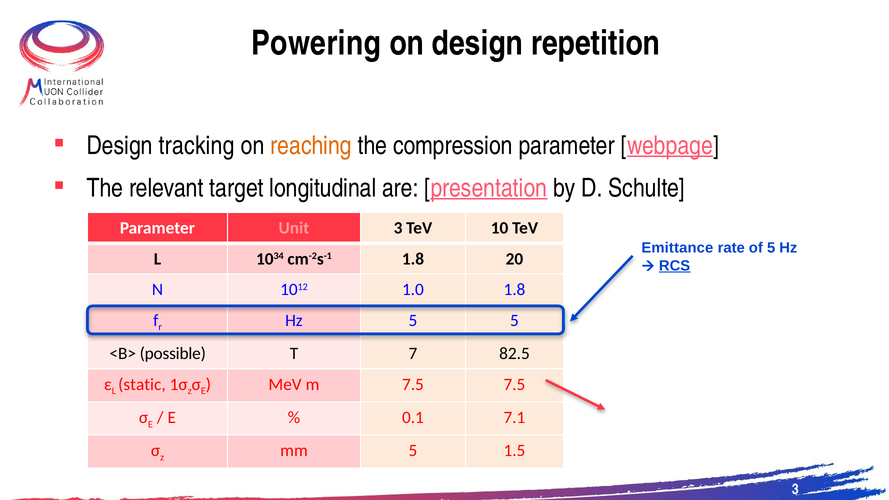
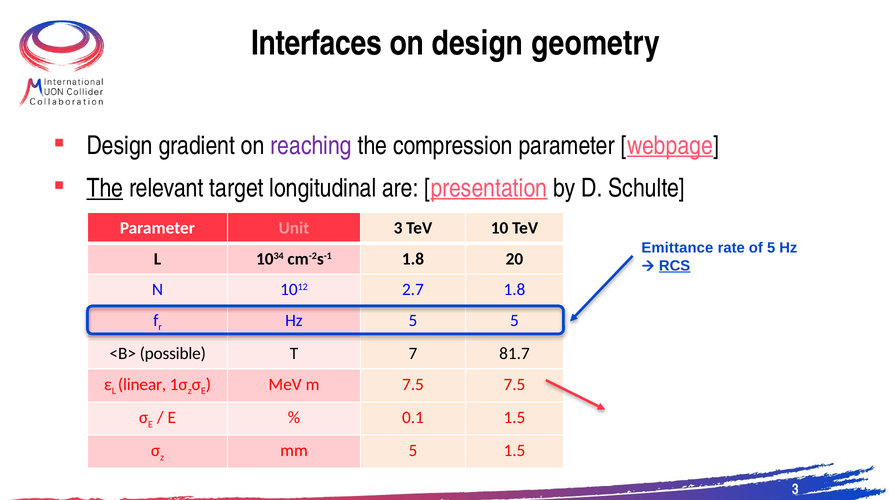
Powering: Powering -> Interfaces (317, 43)
repetition: repetition -> geometry (596, 43)
tracking: tracking -> gradient (197, 146)
reaching colour: orange -> purple (311, 146)
The underline: none -> present (105, 188)
1.0: 1.0 -> 2.7 (413, 290)
82.5: 82.5 -> 81.7 (514, 354)
static: static -> linear (142, 384)
0.1 7.1: 7.1 -> 1.5 (514, 418)
